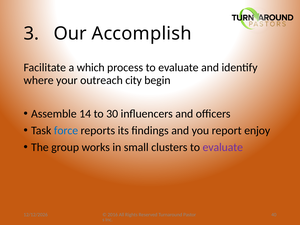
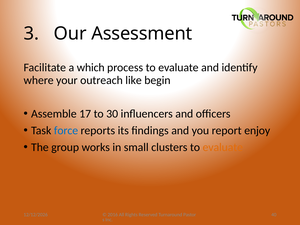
Accomplish: Accomplish -> Assessment (142, 34)
city: city -> like (134, 80)
14: 14 -> 17 (85, 114)
evaluate colour: purple -> orange (223, 147)
